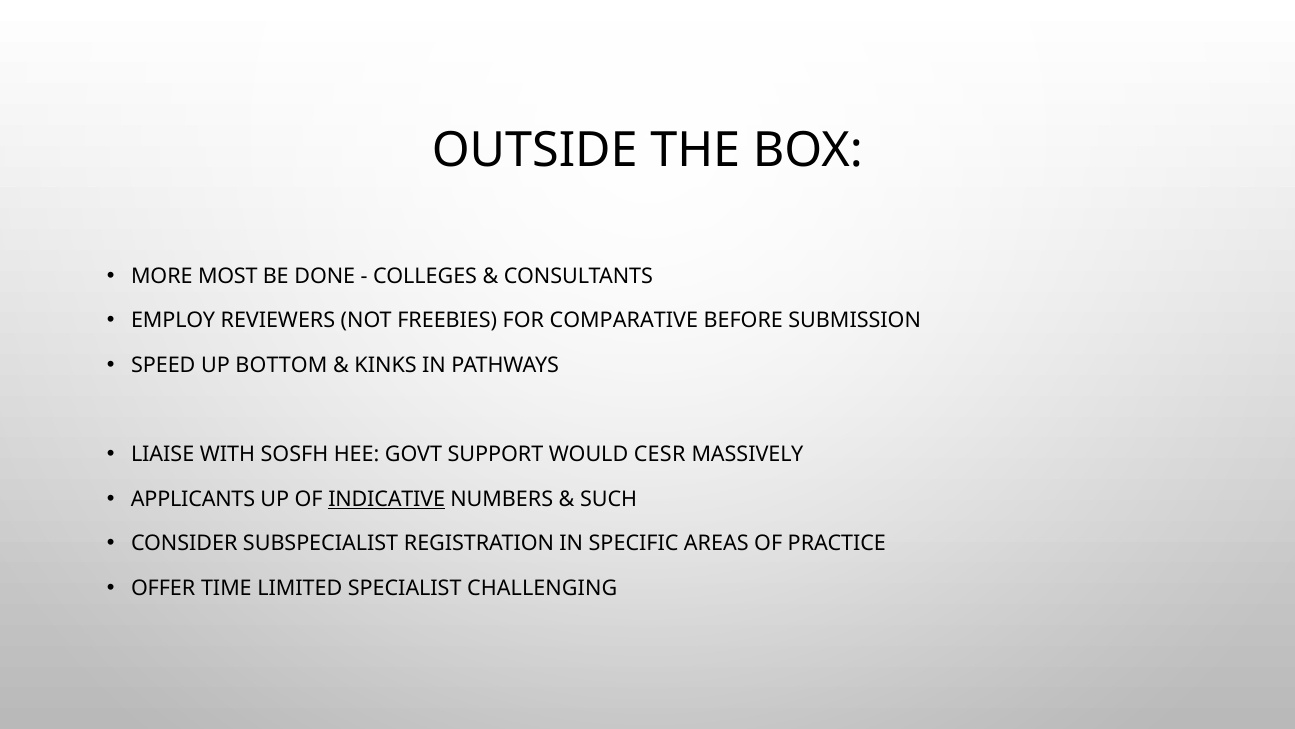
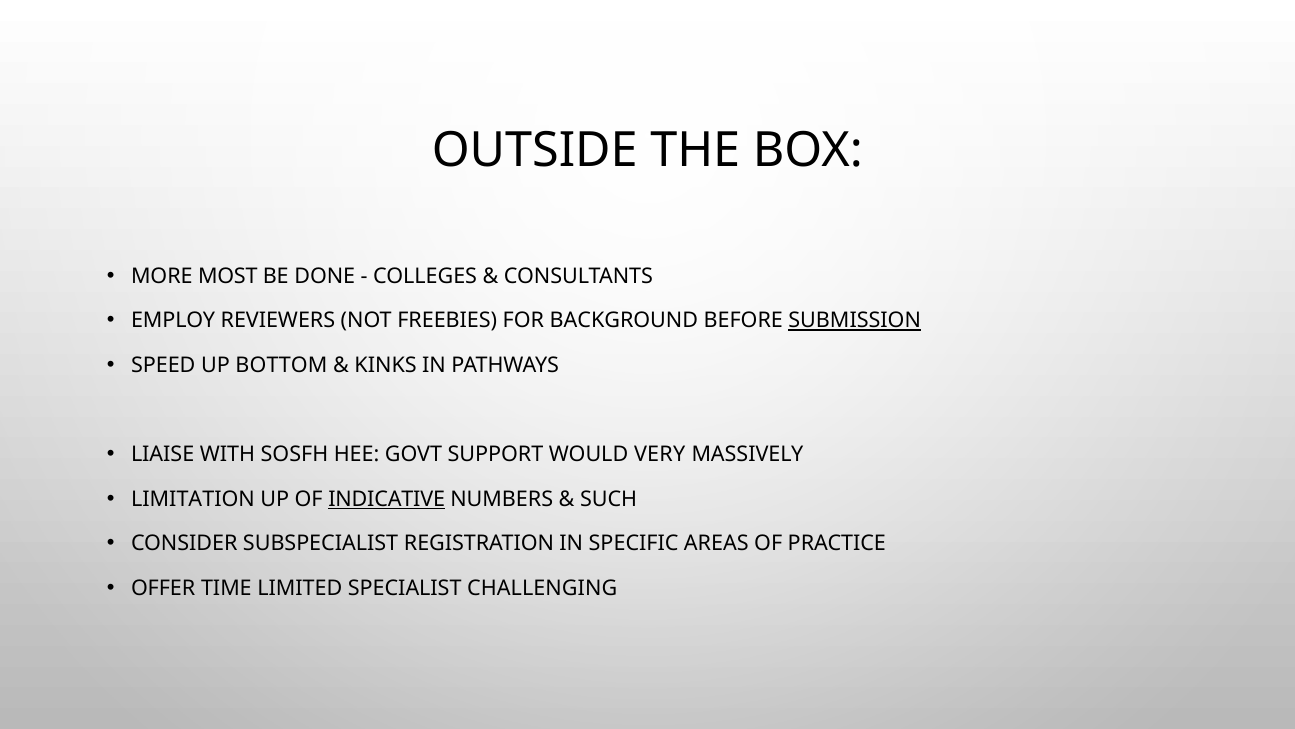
COMPARATIVE: COMPARATIVE -> BACKGROUND (624, 320)
SUBMISSION underline: none -> present (855, 320)
CESR: CESR -> VERY (660, 454)
APPLICANTS: APPLICANTS -> LIMITATION (193, 499)
